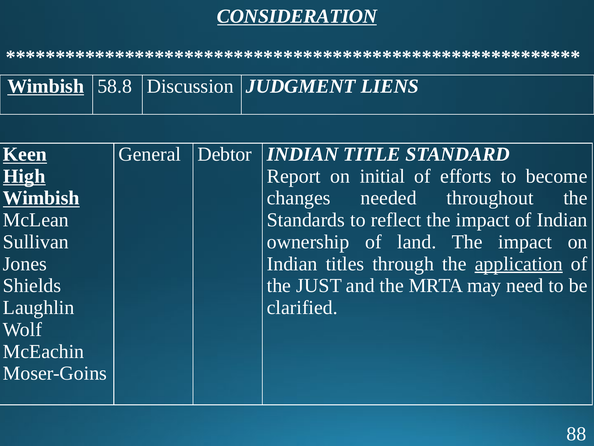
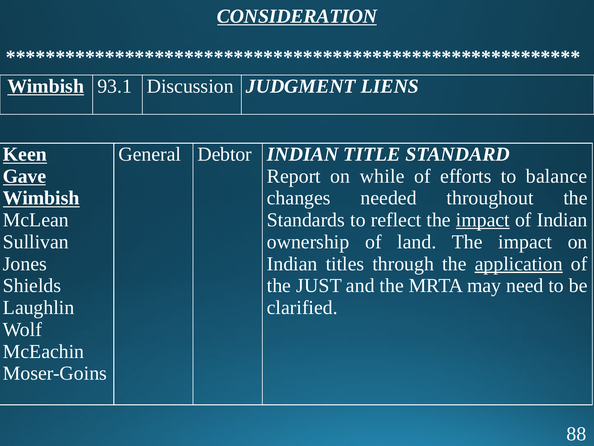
58.8: 58.8 -> 93.1 (115, 86)
High: High -> Gave (24, 176)
initial: initial -> while (382, 176)
become: become -> balance (557, 176)
impact underline: none -> present (483, 220)
